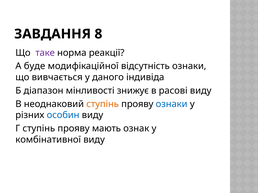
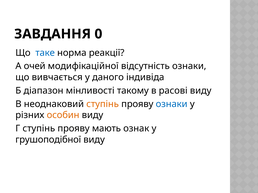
8: 8 -> 0 (98, 34)
таке colour: purple -> blue (45, 53)
буде: буде -> очей (35, 66)
знижує: знижує -> такому (133, 91)
особин colour: blue -> orange (63, 115)
комбінативної: комбінативної -> грушоподібної (48, 140)
